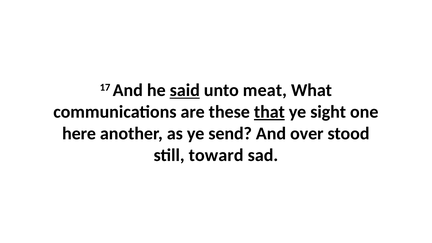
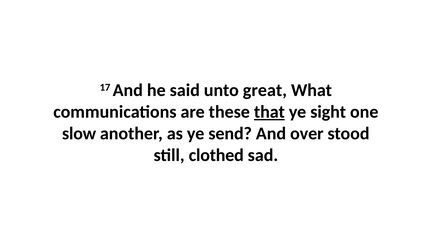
said underline: present -> none (185, 90)
meat: meat -> great (265, 90)
here: here -> slow (79, 134)
toward: toward -> clothed (216, 155)
